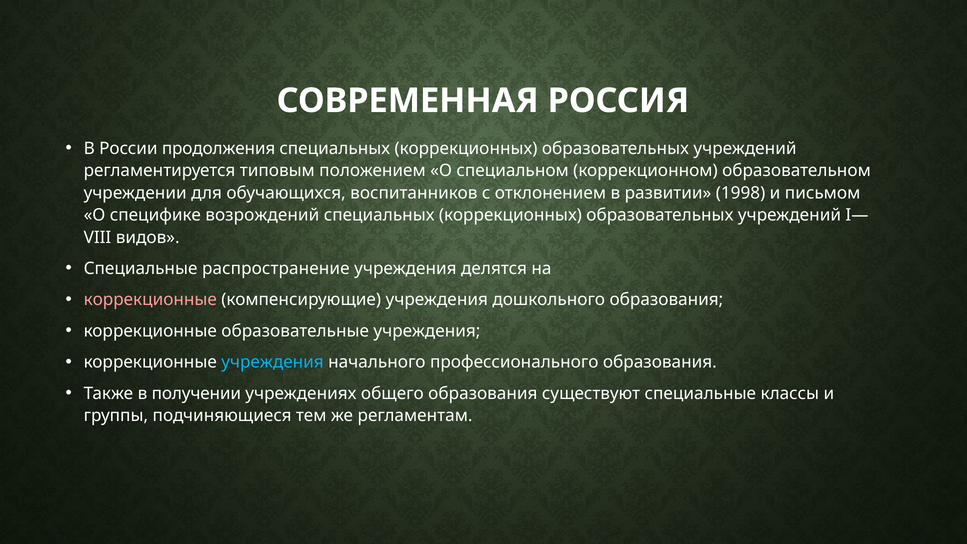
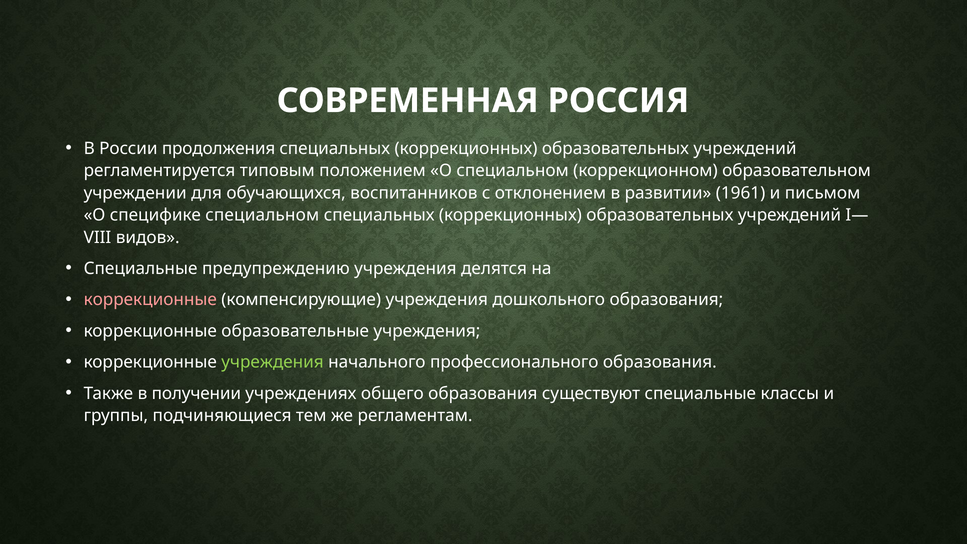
1998: 1998 -> 1961 (741, 193)
специфике возрождений: возрождений -> специальном (262, 215)
распространение: распространение -> предупреждению (276, 269)
учреждения colour: light blue -> light green (273, 362)
